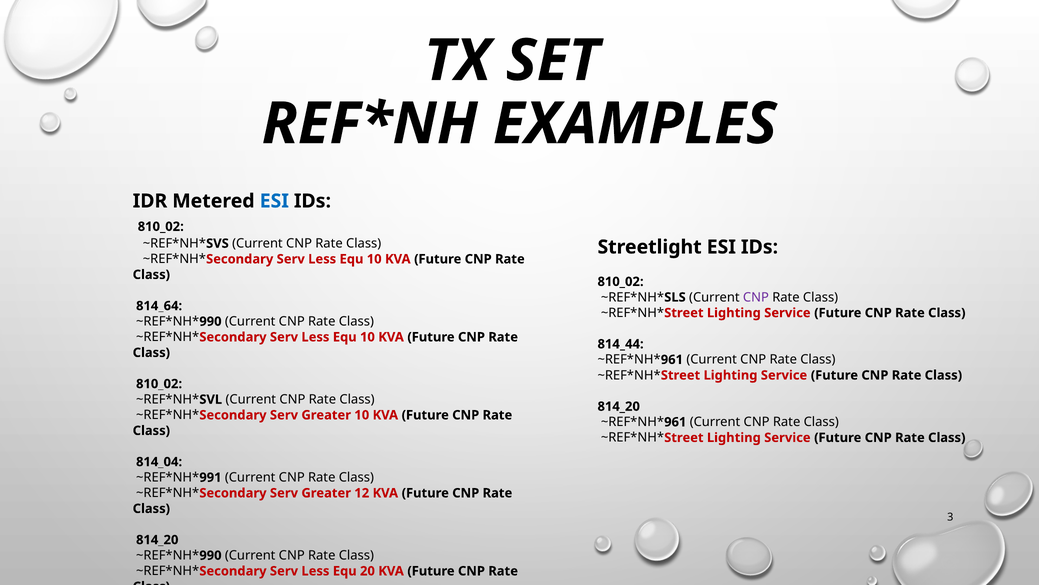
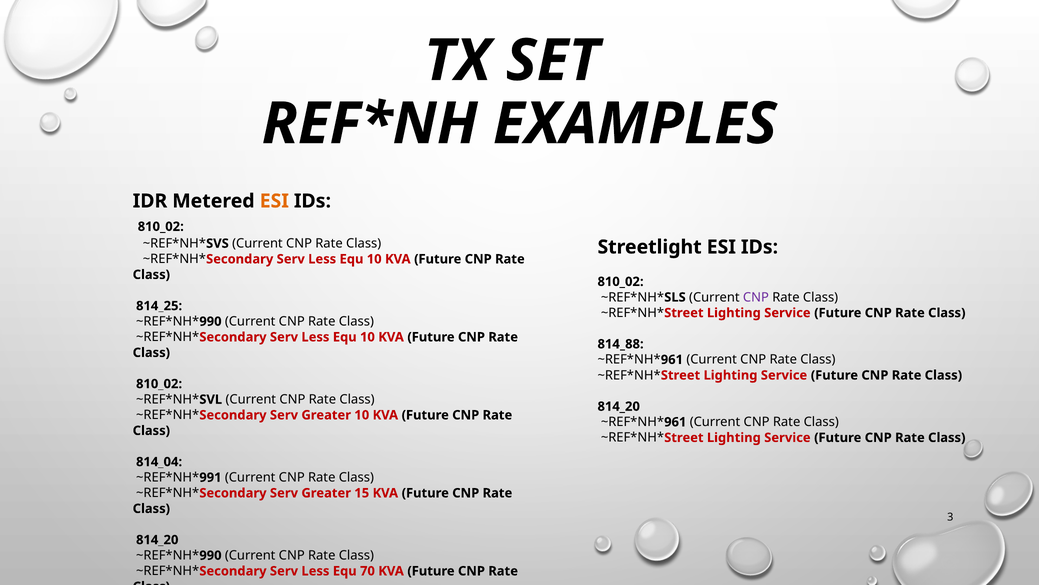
ESI colour: blue -> orange (274, 201)
814_64: 814_64 -> 814_25 (159, 306)
814_44: 814_44 -> 814_88 (621, 344)
12: 12 -> 15 (362, 493)
20: 20 -> 70 (367, 571)
